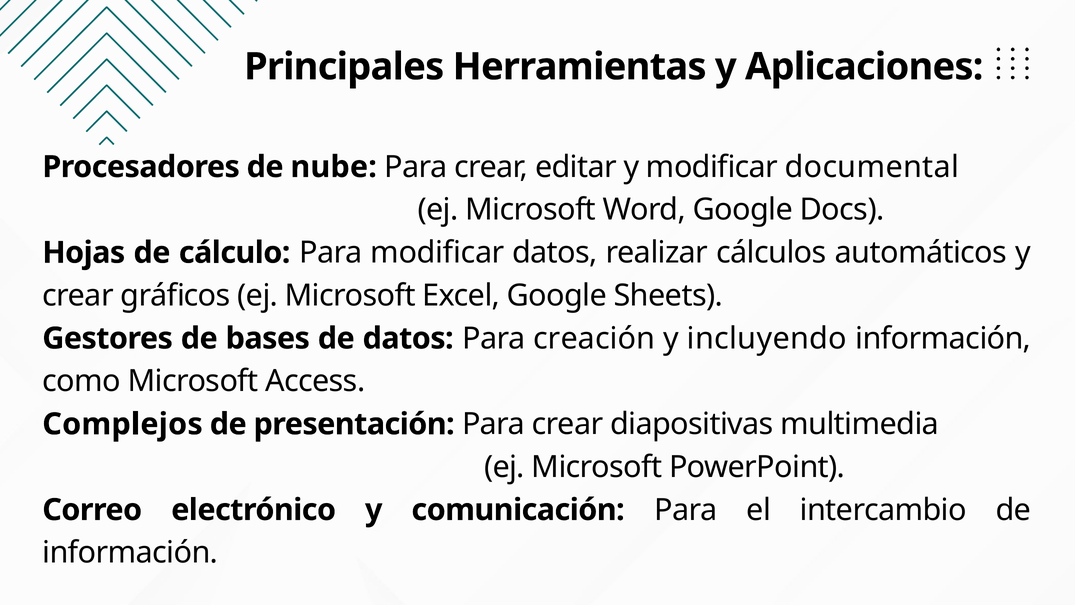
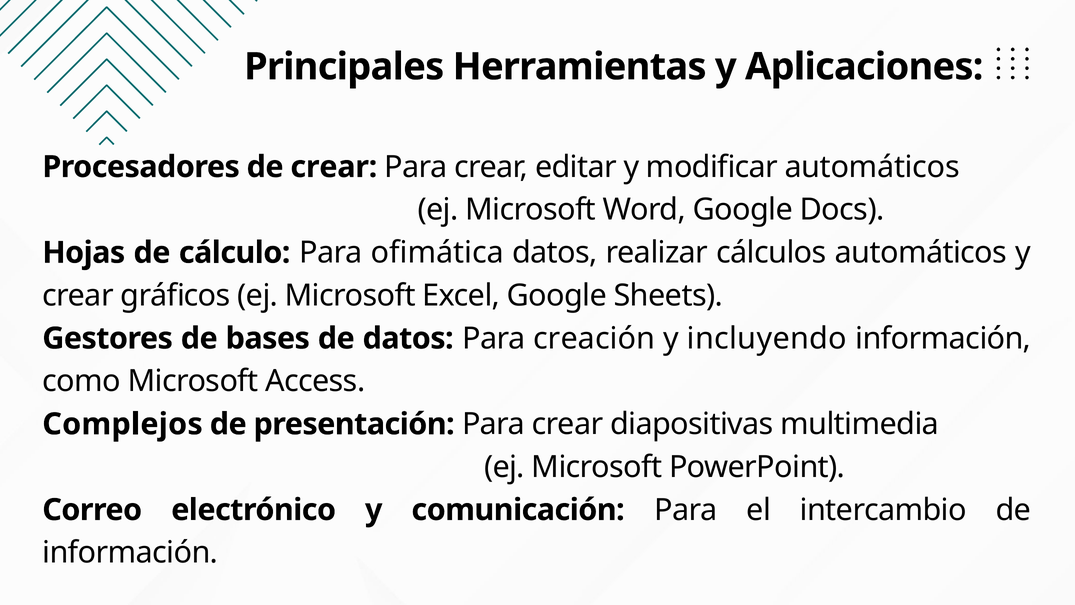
de nube: nube -> crear (334, 167)
modificar documental: documental -> automáticos (872, 167)
Para modificar: modificar -> ofimática (437, 253)
